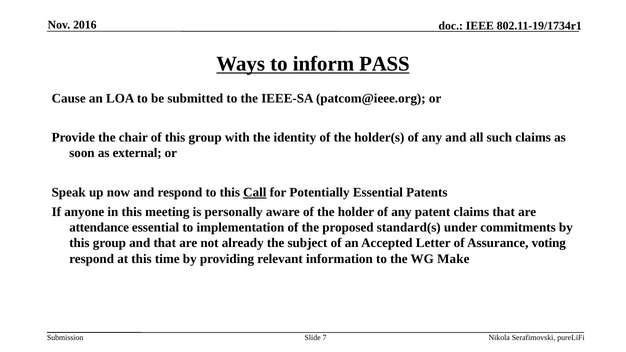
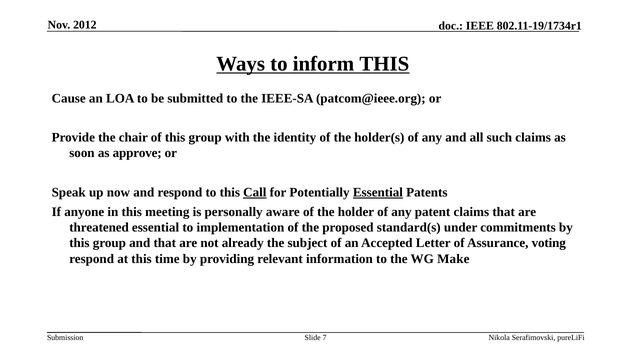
2016: 2016 -> 2012 (85, 25)
inform PASS: PASS -> THIS (384, 64)
external: external -> approve (137, 153)
Essential underline: none -> present (378, 192)
attendance: attendance -> threatened (99, 228)
